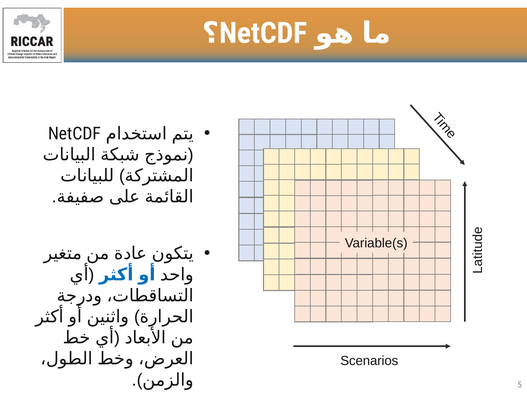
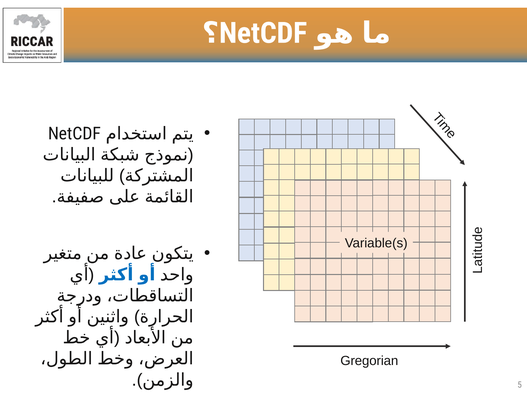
Scenarios: Scenarios -> Gregorian (369, 361)
